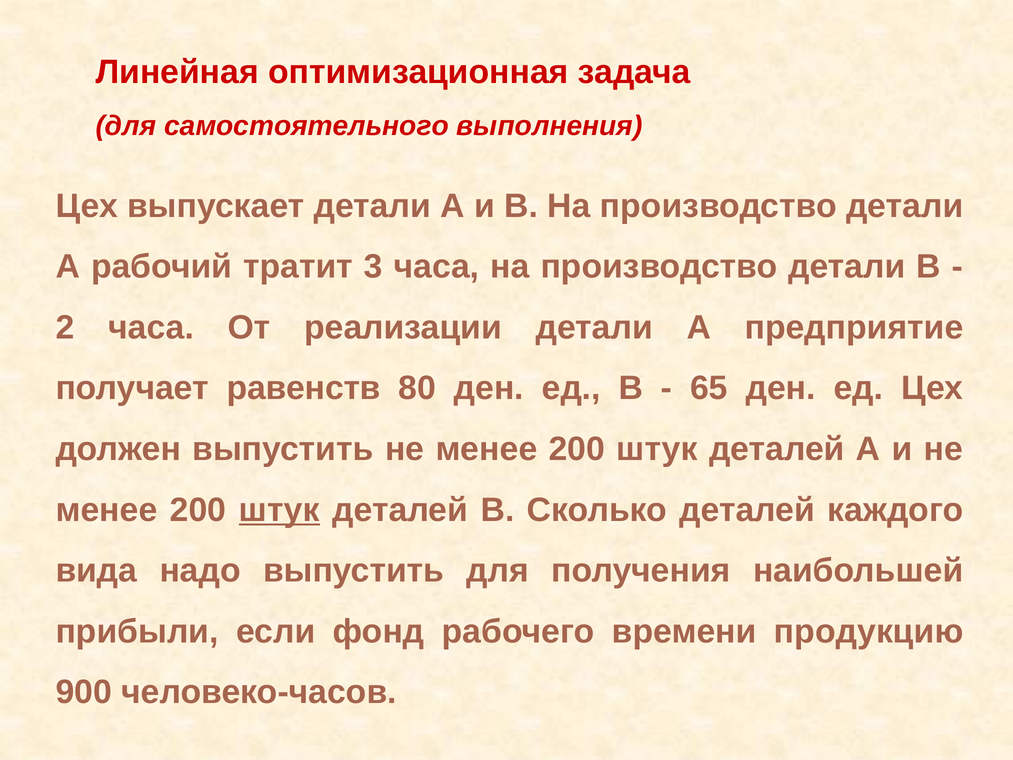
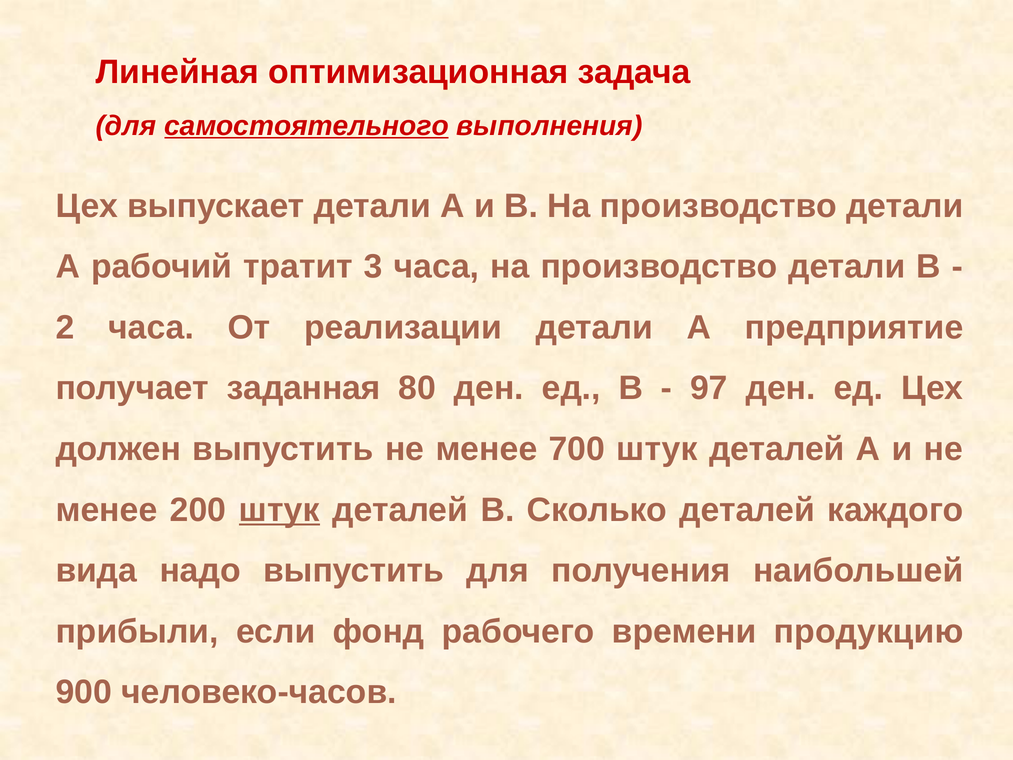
самостоятельного underline: none -> present (307, 126)
равенств: равенств -> заданная (304, 388)
65: 65 -> 97 (709, 388)
выпустить не менее 200: 200 -> 700 (577, 449)
